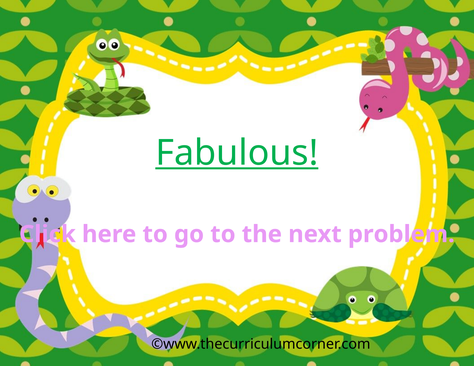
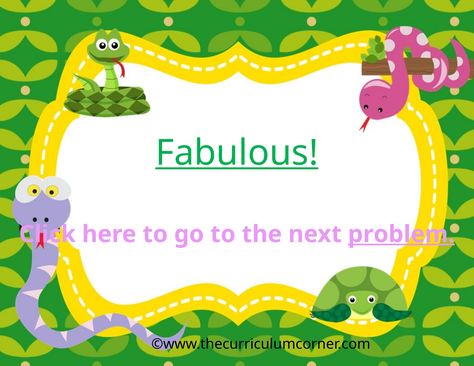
problem underline: none -> present (401, 234)
